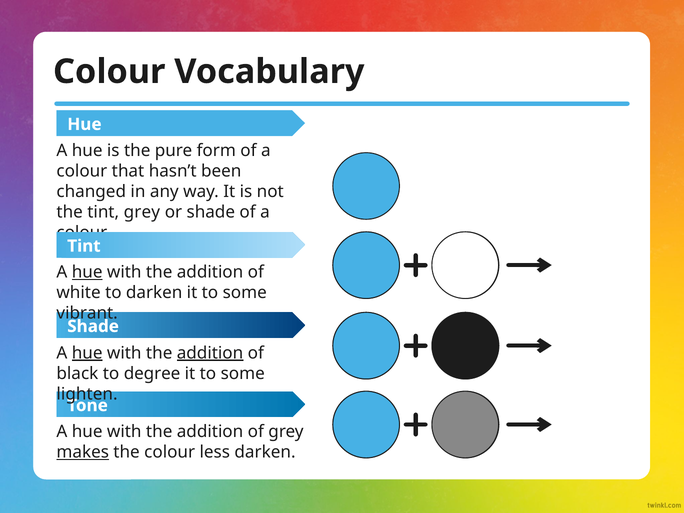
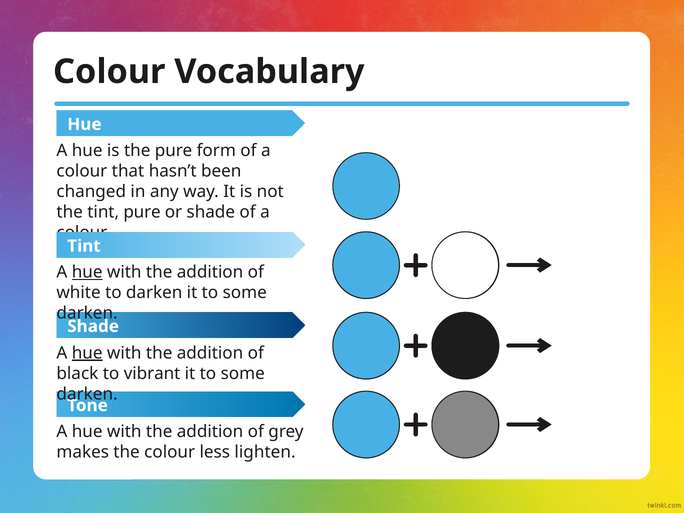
tint grey: grey -> pure (142, 212)
vibrant: vibrant -> darken (87, 313)
addition underline: present -> none (210, 353)
degree: degree -> vibrant (152, 373)
lighten: lighten -> darken (87, 394)
makes underline: present -> none (83, 452)
less darken: darken -> lighten (265, 452)
